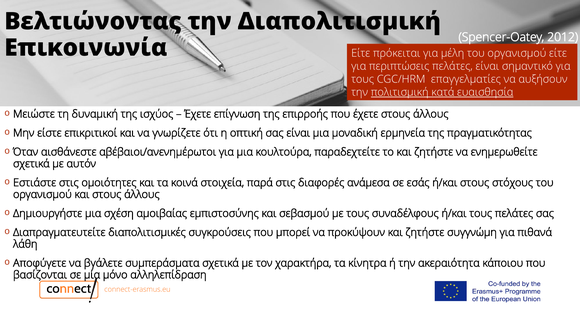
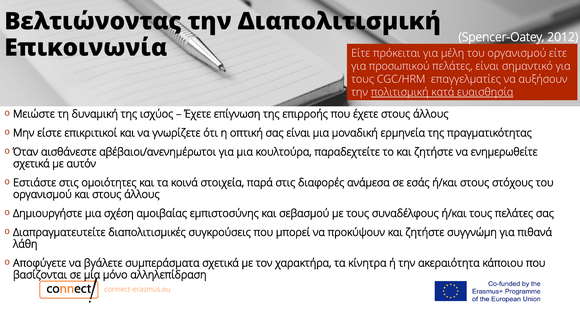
περιπτώσεις: περιπτώσεις -> προσωπικού (399, 66)
